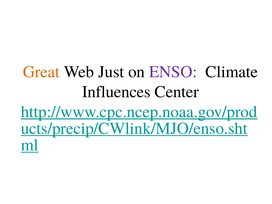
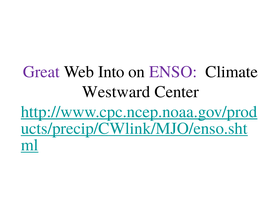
Great colour: orange -> purple (41, 72)
Just: Just -> Into (111, 72)
Influences: Influences -> Westward (116, 92)
